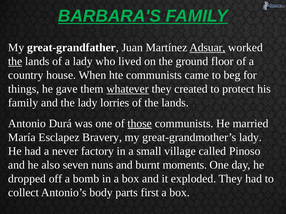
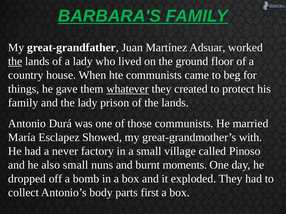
Adsuar underline: present -> none (207, 48)
lorries: lorries -> prison (115, 103)
those underline: present -> none (140, 124)
Bravery: Bravery -> Showed (102, 138)
great-grandmother’s lady: lady -> with (251, 138)
also seven: seven -> small (76, 165)
